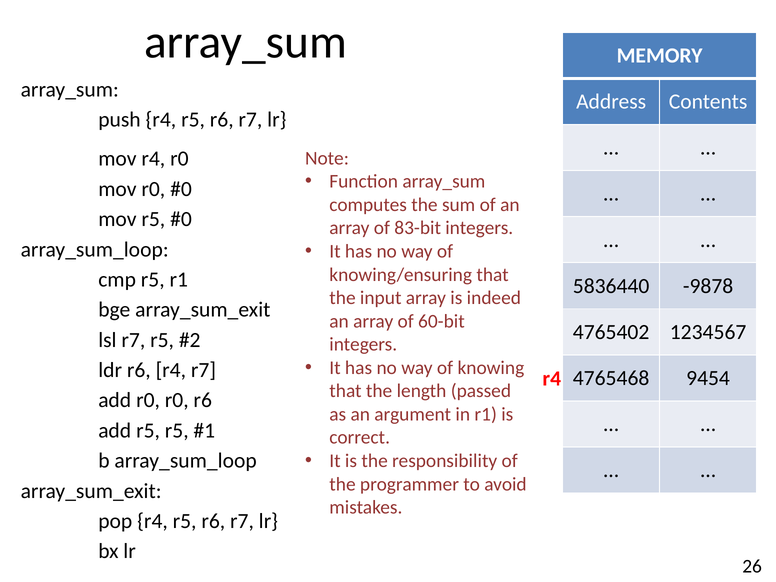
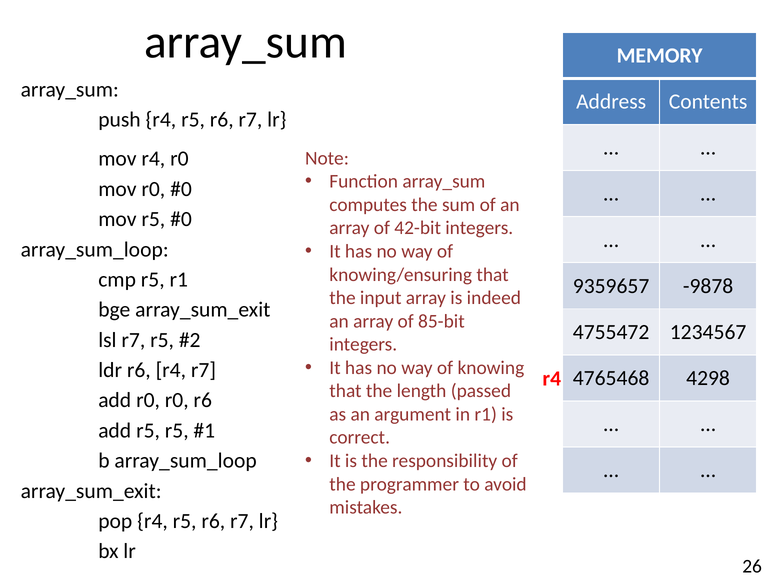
83-bit: 83-bit -> 42-bit (418, 228)
5836440: 5836440 -> 9359657 (611, 286)
60-bit: 60-bit -> 85-bit (441, 321)
4765402: 4765402 -> 4755472 (611, 332)
9454: 9454 -> 4298 (708, 378)
